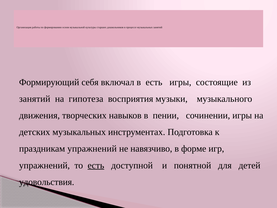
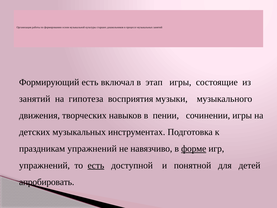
Формирующий себя: себя -> есть (90, 82)
в есть: есть -> этап (154, 82)
форме underline: none -> present (194, 149)
удовольствия: удовольствия -> апробировать (47, 182)
